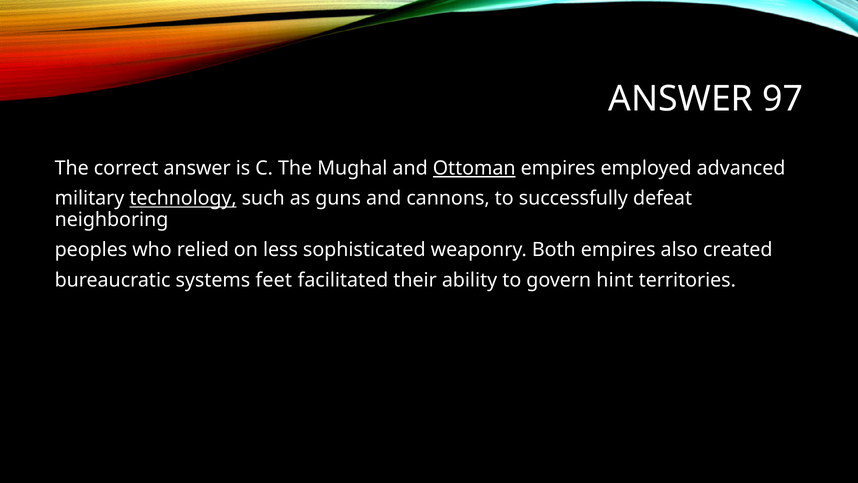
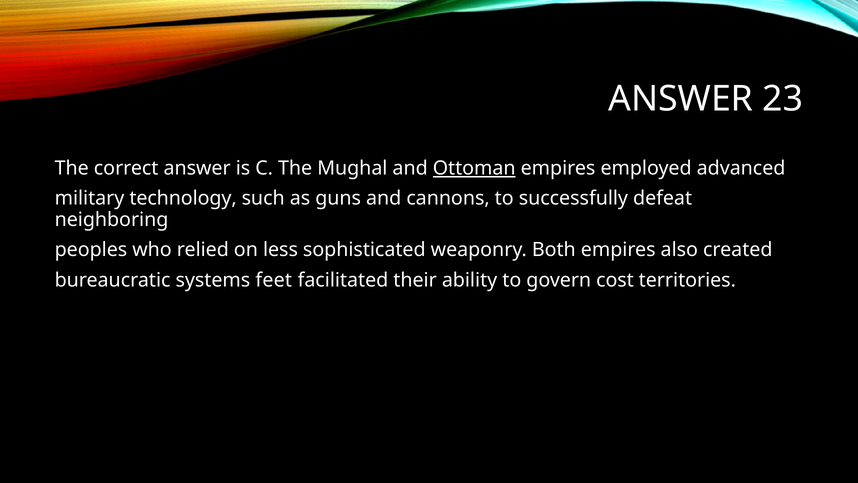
97: 97 -> 23 (783, 99)
technology underline: present -> none (183, 198)
hint: hint -> cost (615, 280)
